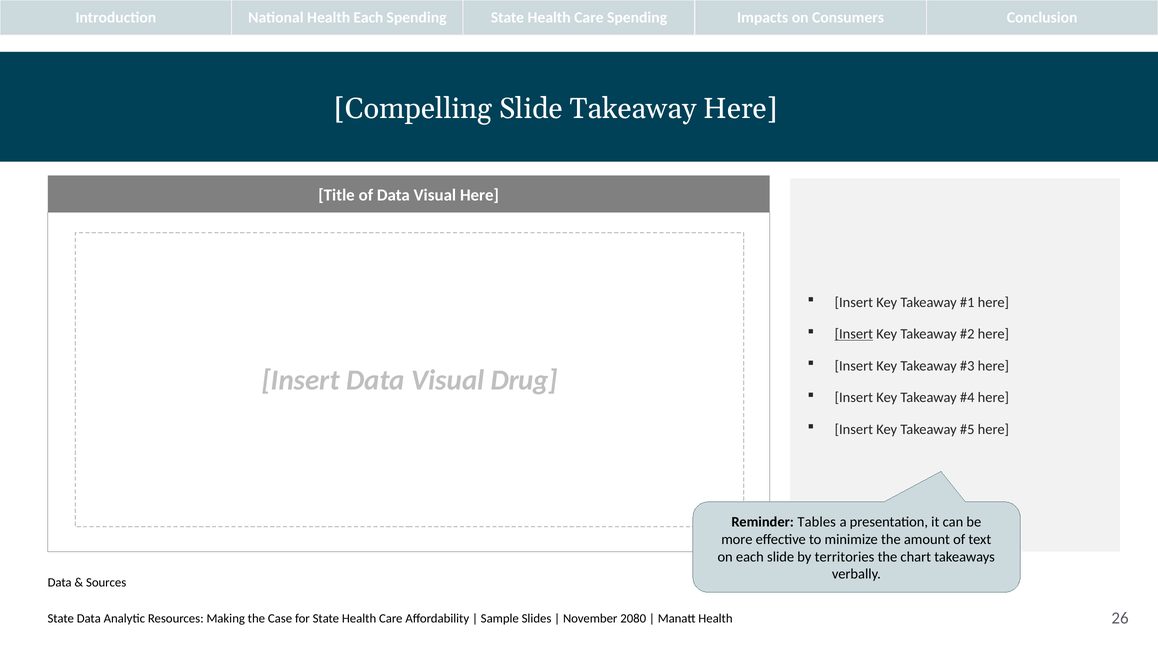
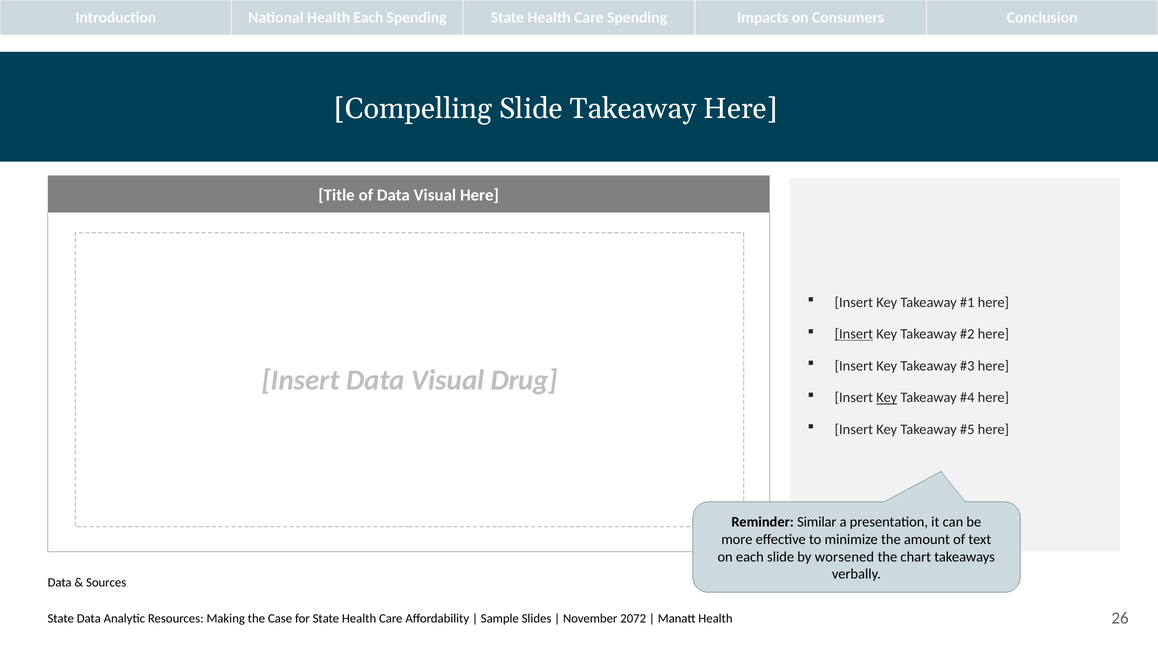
Key underline: none -> present (887, 398)
Tables: Tables -> Similar (817, 522)
territories: territories -> worsened (844, 557)
2080: 2080 -> 2072 (633, 619)
